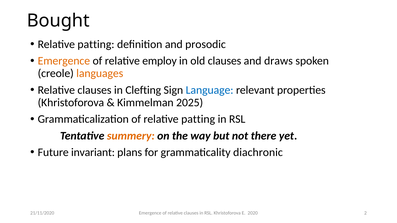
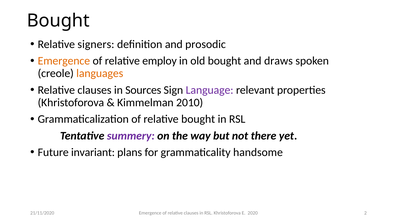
patting: patting -> signers (96, 44)
old clauses: clauses -> bought (224, 61)
Clefting: Clefting -> Sources (143, 90)
Language colour: blue -> purple (210, 90)
2025: 2025 -> 2010 (190, 103)
of relative patting: patting -> bought (198, 119)
summery colour: orange -> purple (131, 136)
diachronic: diachronic -> handsome (258, 153)
